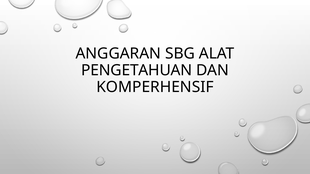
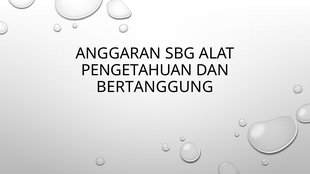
KOMPERHENSIF: KOMPERHENSIF -> BERTANGGUNG (155, 87)
